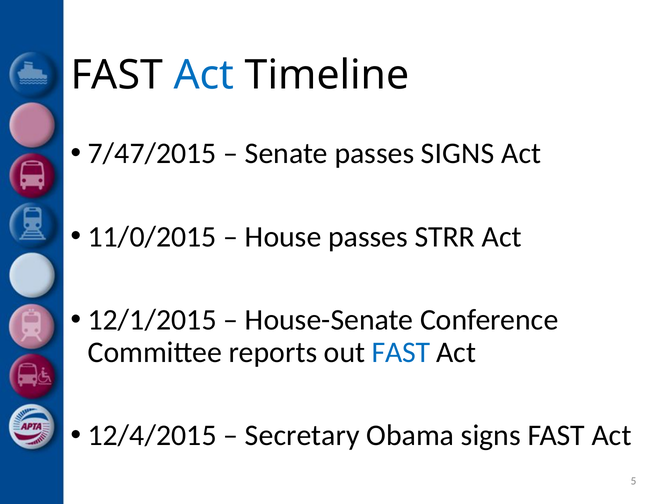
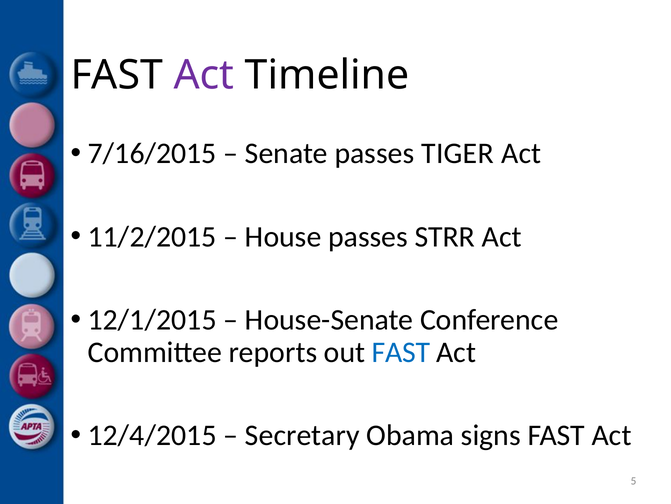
Act colour: blue -> purple (204, 75)
7/47/2015: 7/47/2015 -> 7/16/2015 (152, 153)
passes SIGNS: SIGNS -> TIGER (458, 153)
11/0/2015: 11/0/2015 -> 11/2/2015 (152, 236)
